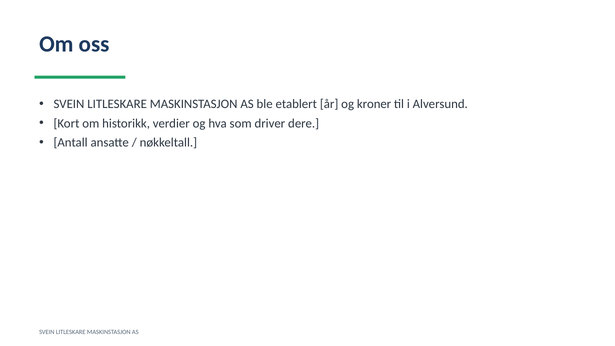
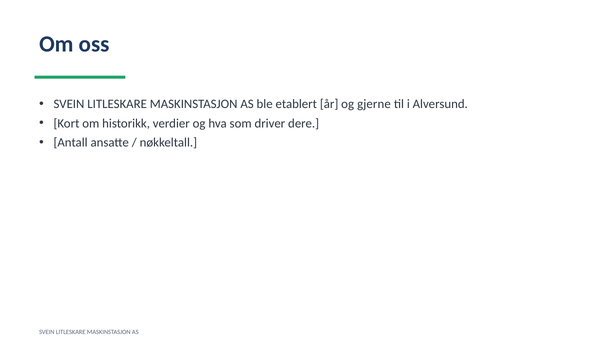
kroner: kroner -> gjerne (374, 104)
